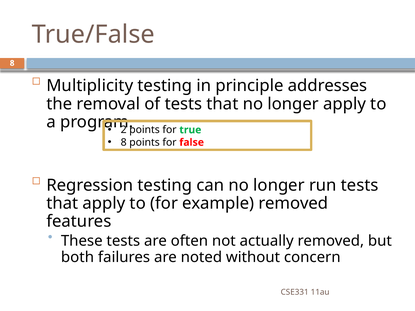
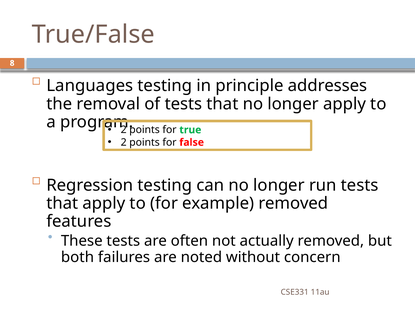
Multiplicity: Multiplicity -> Languages (90, 86)
8: 8 -> 2 (124, 142)
